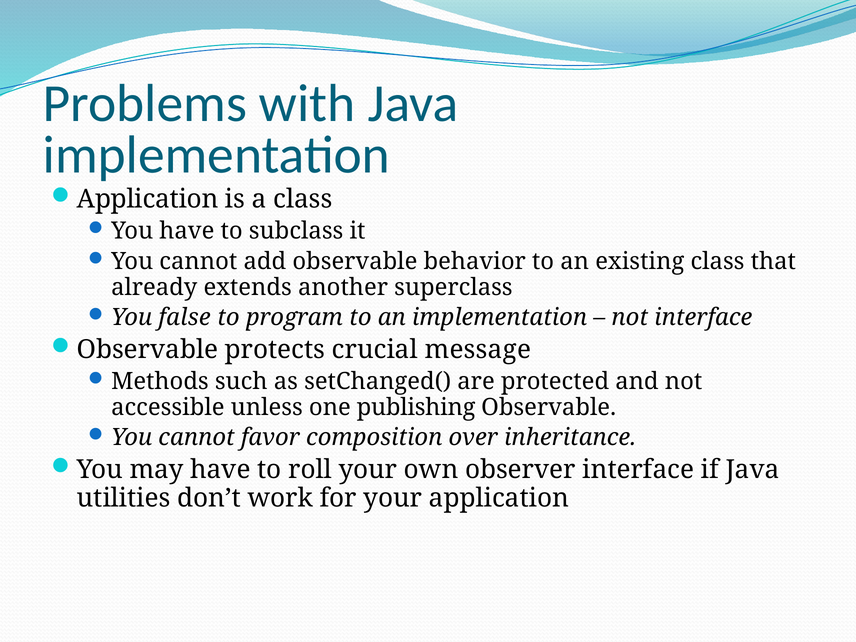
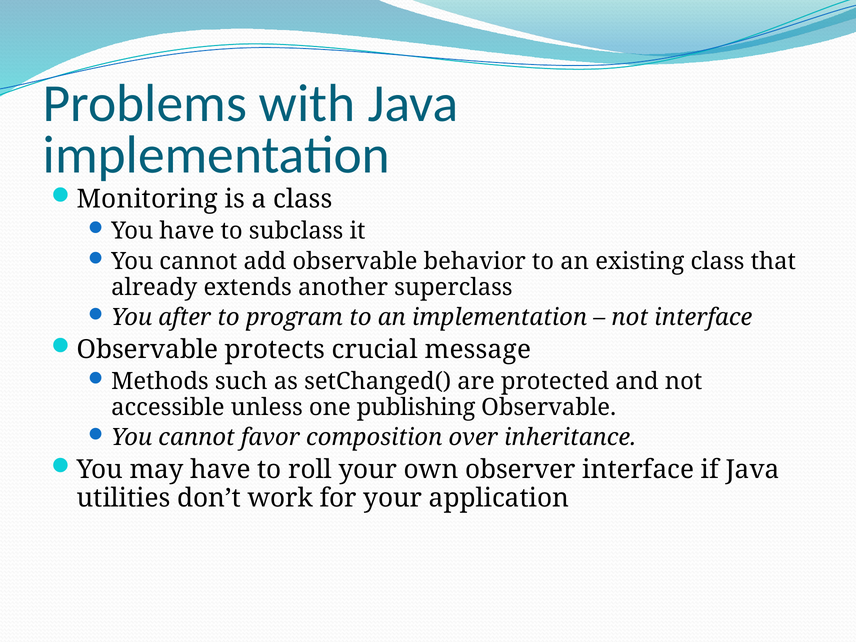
Application: Application -> Monitoring (147, 199)
false: false -> after (185, 318)
